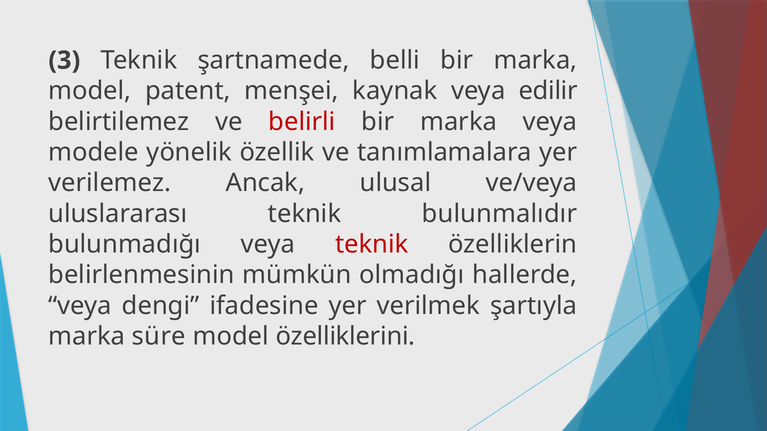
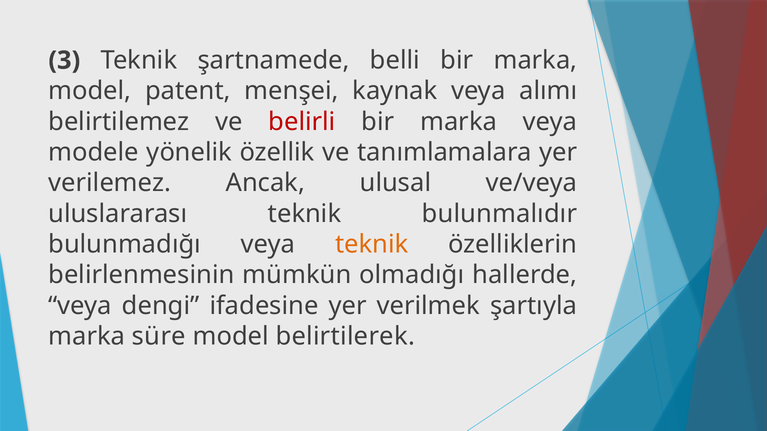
edilir: edilir -> alımı (548, 91)
teknik colour: red -> orange (372, 245)
özelliklerini: özelliklerini -> belirtilerek (345, 337)
